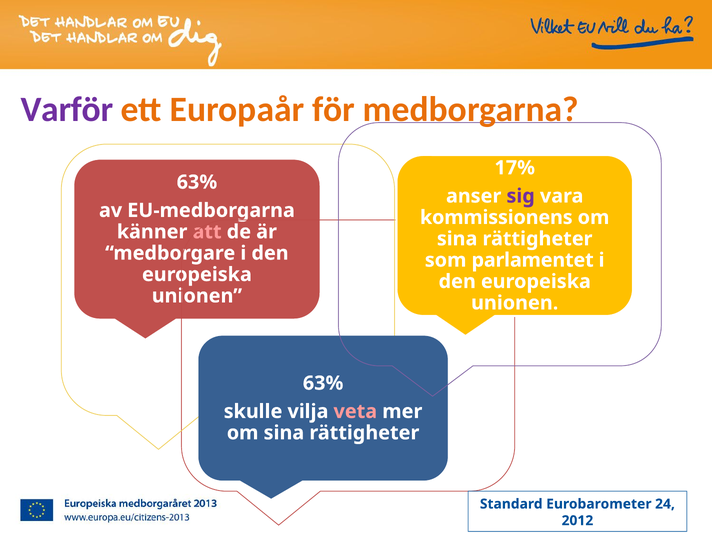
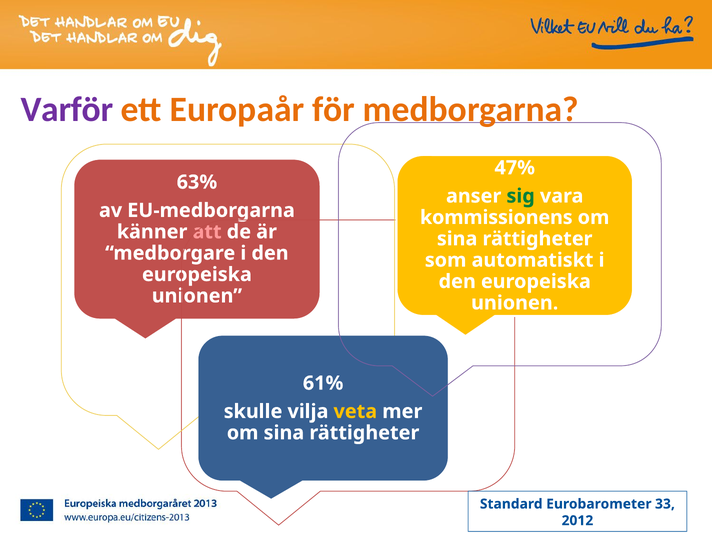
17%: 17% -> 47% (515, 168)
sig colour: purple -> green (521, 196)
parlamentet: parlamentet -> automatiskt (533, 260)
63%: 63% -> 61% (323, 383)
veta colour: pink -> yellow (355, 411)
24: 24 -> 33 (665, 504)
